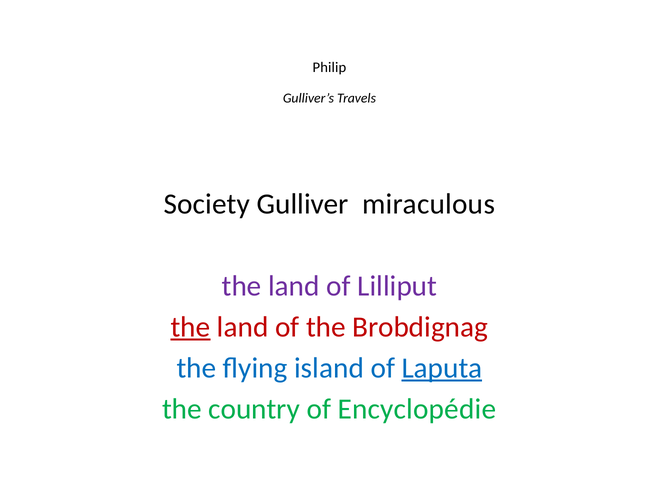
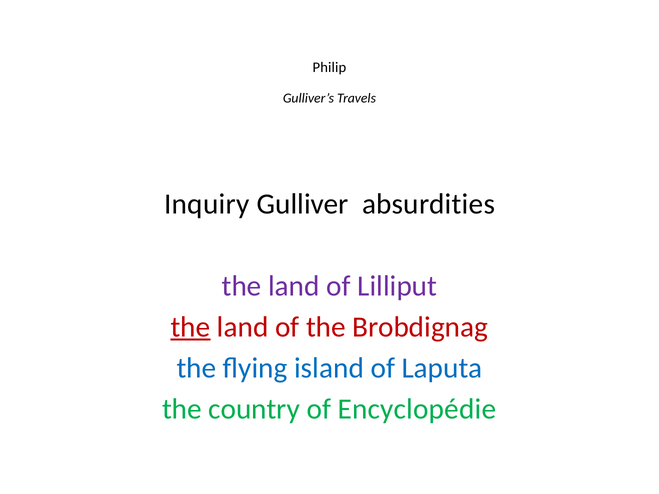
Society: Society -> Inquiry (207, 204)
miraculous: miraculous -> absurdities (428, 204)
Laputa underline: present -> none (442, 368)
